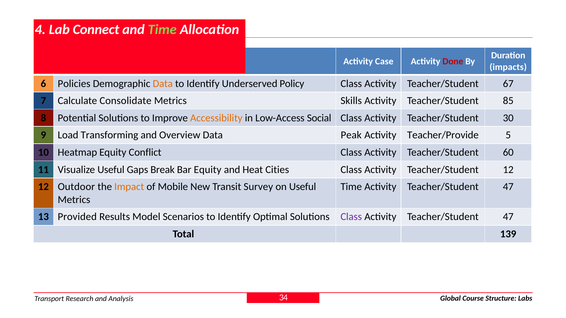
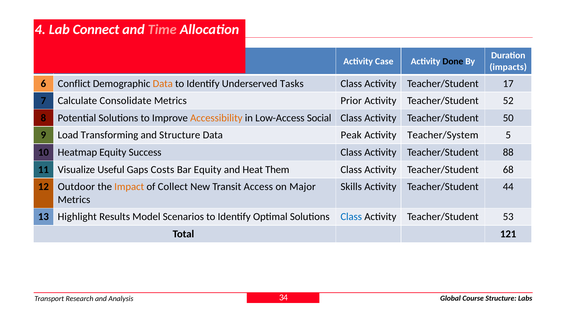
Time colour: light green -> pink (162, 30)
Done colour: red -> black (453, 61)
Policies: Policies -> Conflict (74, 84)
Policy: Policy -> Tasks (292, 84)
67: 67 -> 17 (508, 84)
Skills: Skills -> Prior (351, 101)
85: 85 -> 52 (508, 101)
30: 30 -> 50 (508, 118)
and Overview: Overview -> Structure (180, 135)
Teacher/Provide: Teacher/Provide -> Teacher/System (443, 135)
Conflict: Conflict -> Success (145, 152)
60: 60 -> 88 (508, 152)
Break: Break -> Costs (162, 170)
Cities: Cities -> Them (277, 170)
Teacher/Student 12: 12 -> 68 (508, 170)
Mobile: Mobile -> Collect (173, 187)
Survey: Survey -> Access (258, 187)
on Useful: Useful -> Major (303, 187)
Time: Time -> Skills (351, 187)
47: 47 -> 44 (508, 187)
Provided: Provided -> Highlight (77, 217)
Class colour: purple -> blue (351, 217)
47: 47 -> 53 (508, 217)
139: 139 -> 121 (508, 234)
